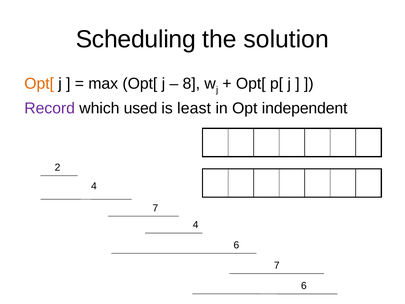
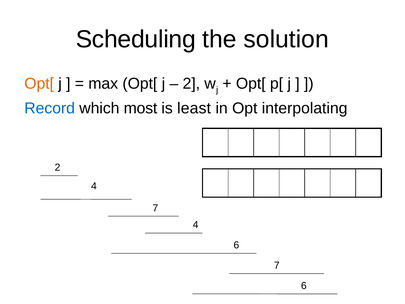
8: 8 -> 2 (191, 83)
Record colour: purple -> blue (50, 108)
used: used -> most (141, 108)
independent: independent -> interpolating (305, 108)
